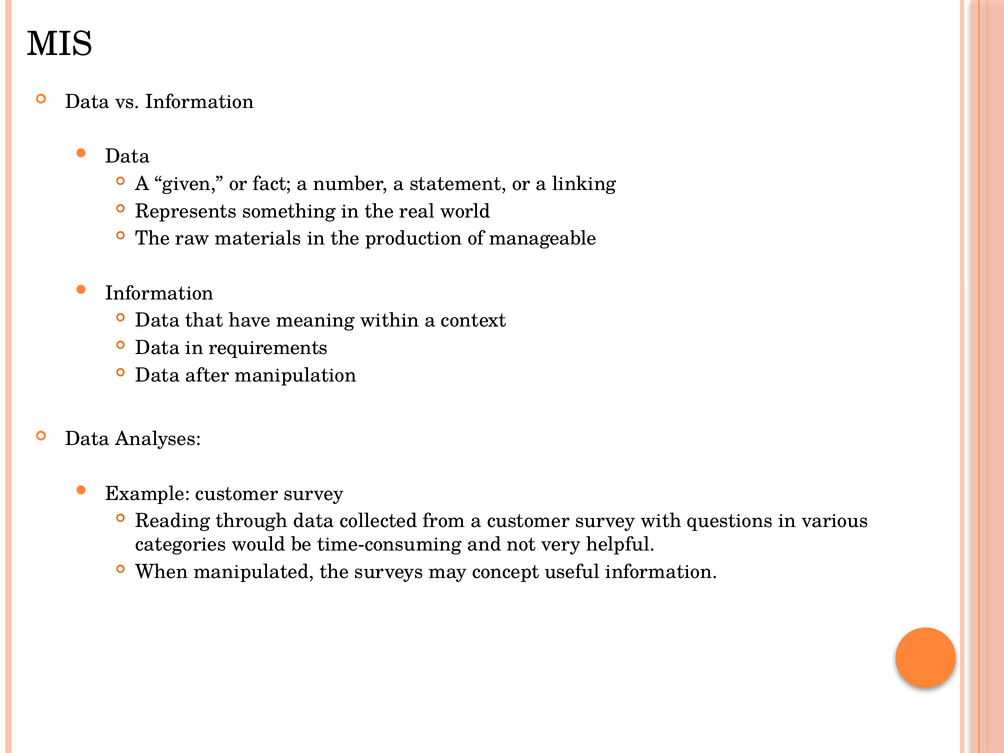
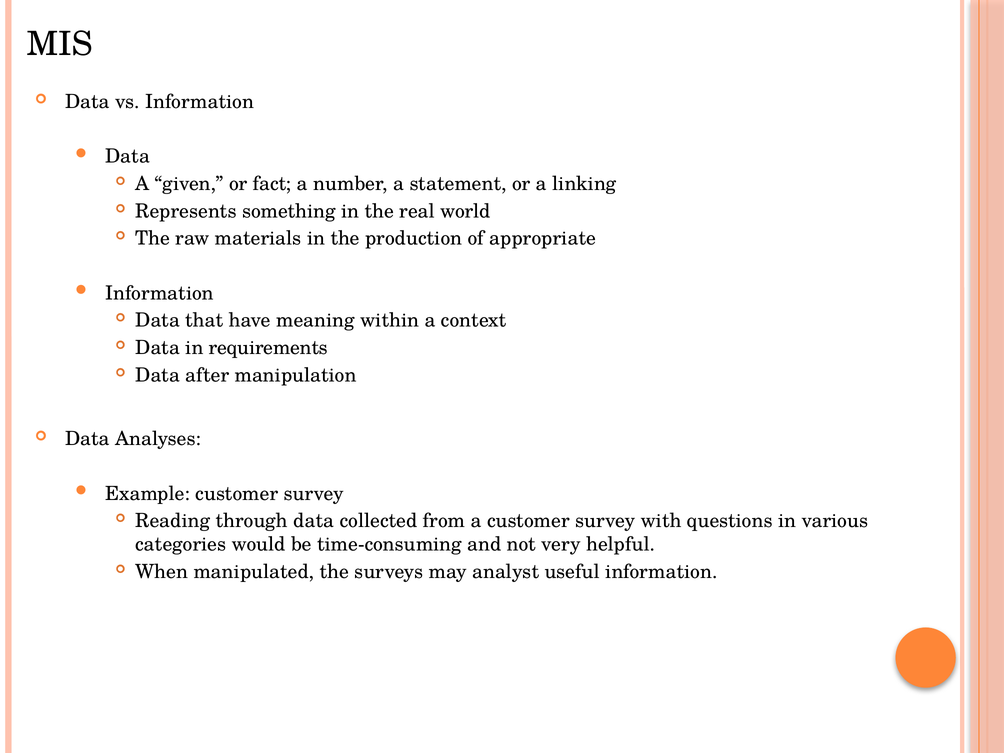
manageable: manageable -> appropriate (543, 238)
concept: concept -> analyst (506, 572)
